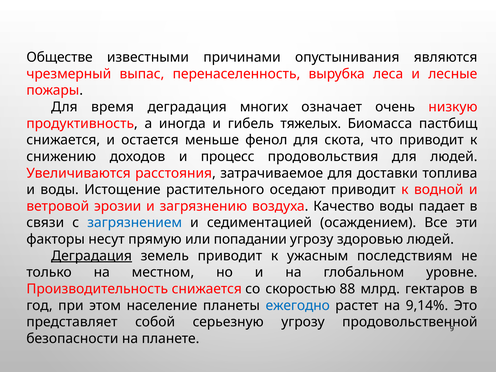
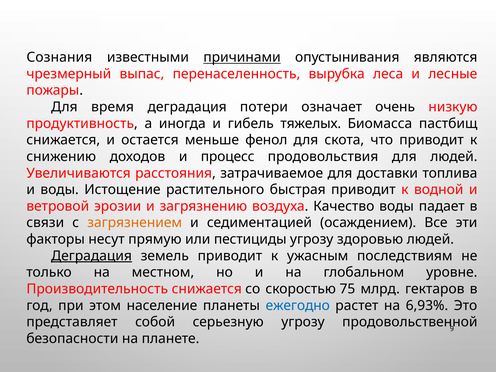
Обществе: Обществе -> Сознания (59, 57)
причинами underline: none -> present (242, 57)
многих: многих -> потери (264, 107)
оседают: оседают -> быстрая (298, 190)
загрязнением colour: blue -> orange (135, 223)
попадании: попадании -> пестициды (250, 239)
88: 88 -> 75 (347, 289)
9,14%: 9,14% -> 6,93% (427, 305)
